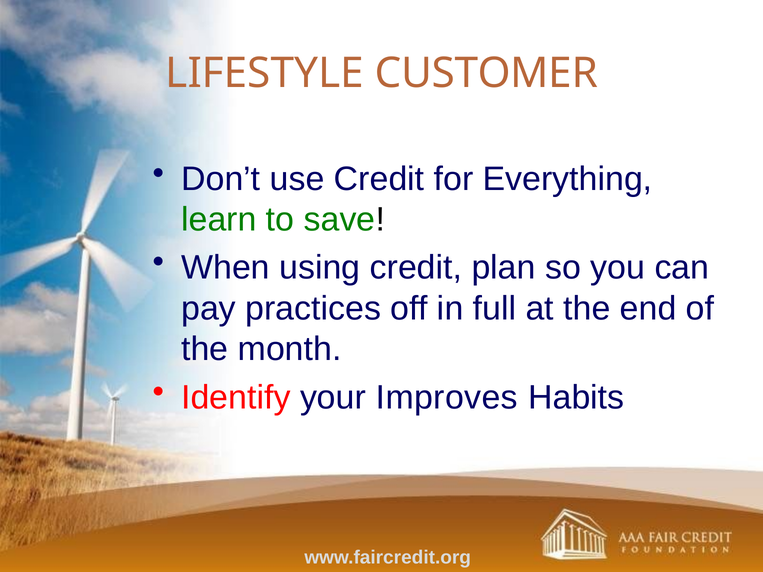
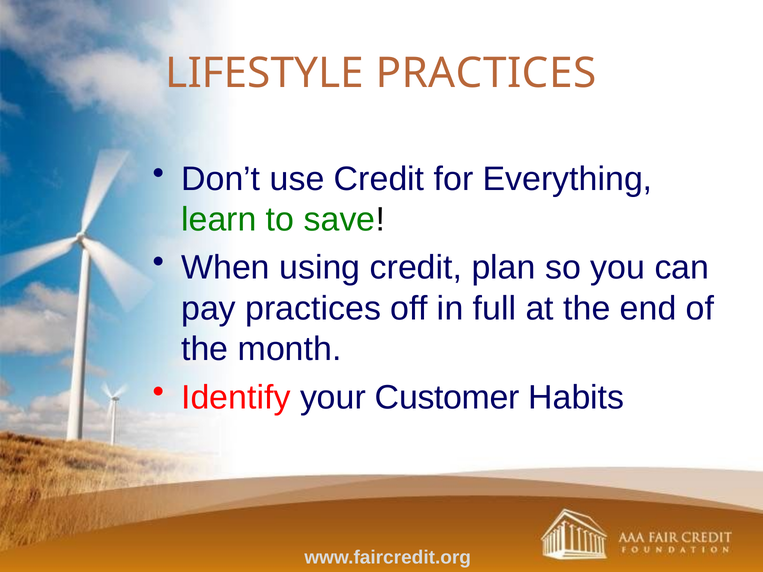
LIFESTYLE CUSTOMER: CUSTOMER -> PRACTICES (486, 74)
Improves: Improves -> Customer (447, 397)
